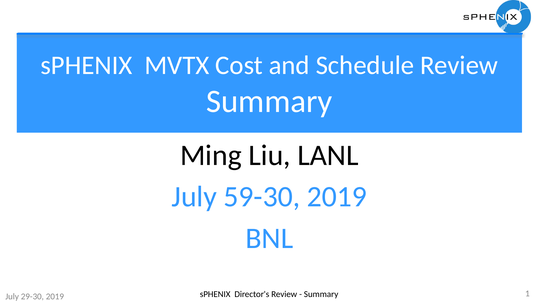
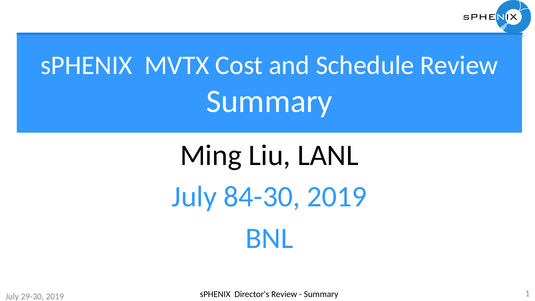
59-30: 59-30 -> 84-30 (262, 197)
